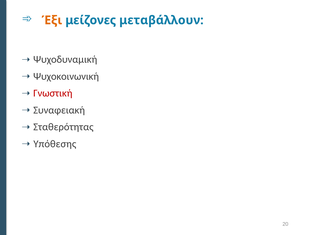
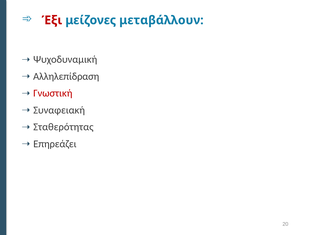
Έξι colour: orange -> red (52, 20)
Ψυχοκοινωνική: Ψυχοκοινωνική -> Αλληλεπίδραση (66, 76)
Υπόθεσης: Υπόθεσης -> Επηρεάζει (55, 144)
